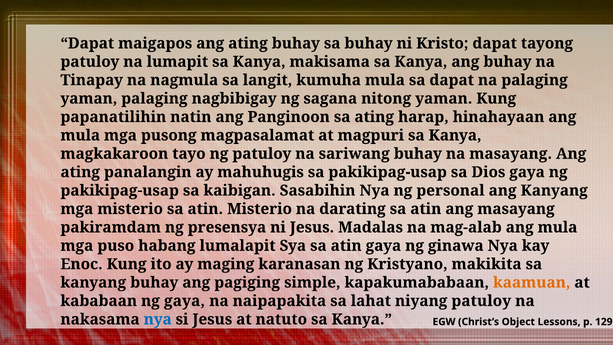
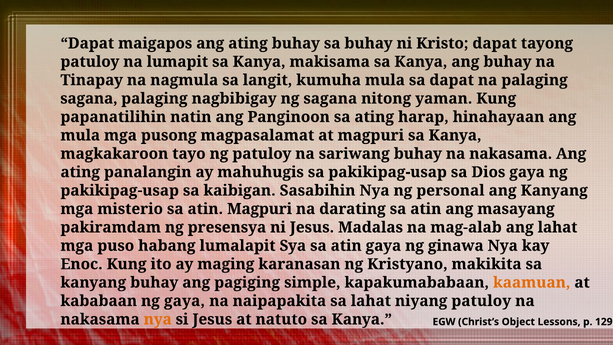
yaman: yaman -> sagana (89, 98)
buhay na masayang: masayang -> nakasama (511, 154)
atin Misterio: Misterio -> Magpuri (260, 209)
mag-alab ang mula: mula -> lahat (558, 227)
nya colour: blue -> orange (158, 319)
